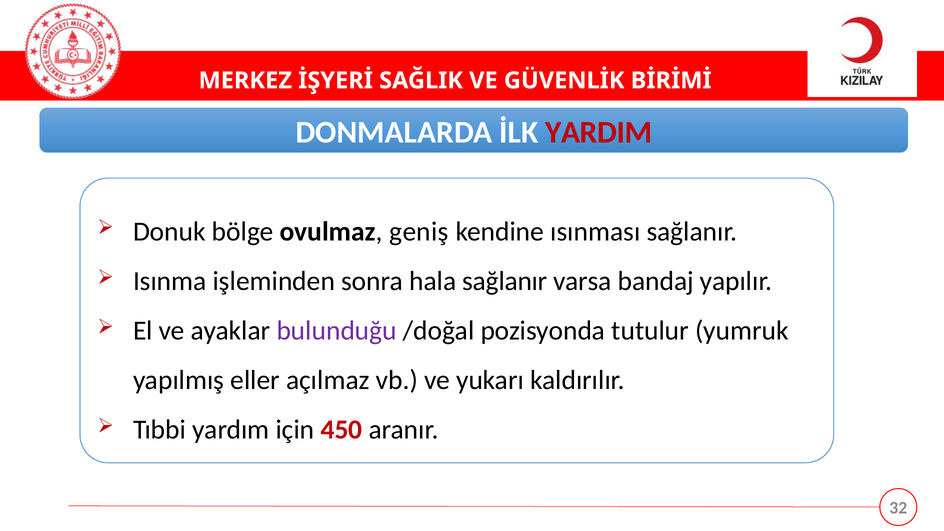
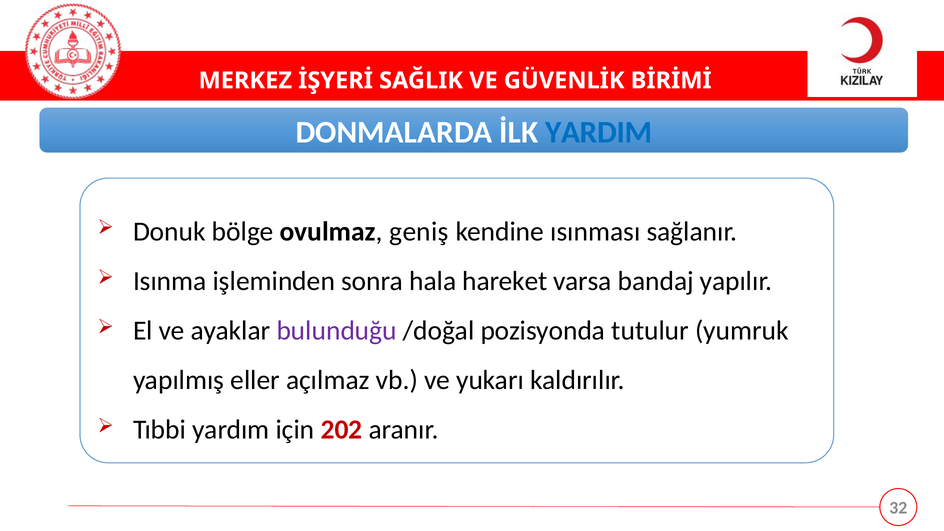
YARDIM colour: red -> blue (599, 132)
hala sağlanır: sağlanır -> hareket (505, 281)
450: 450 -> 202 (342, 430)
